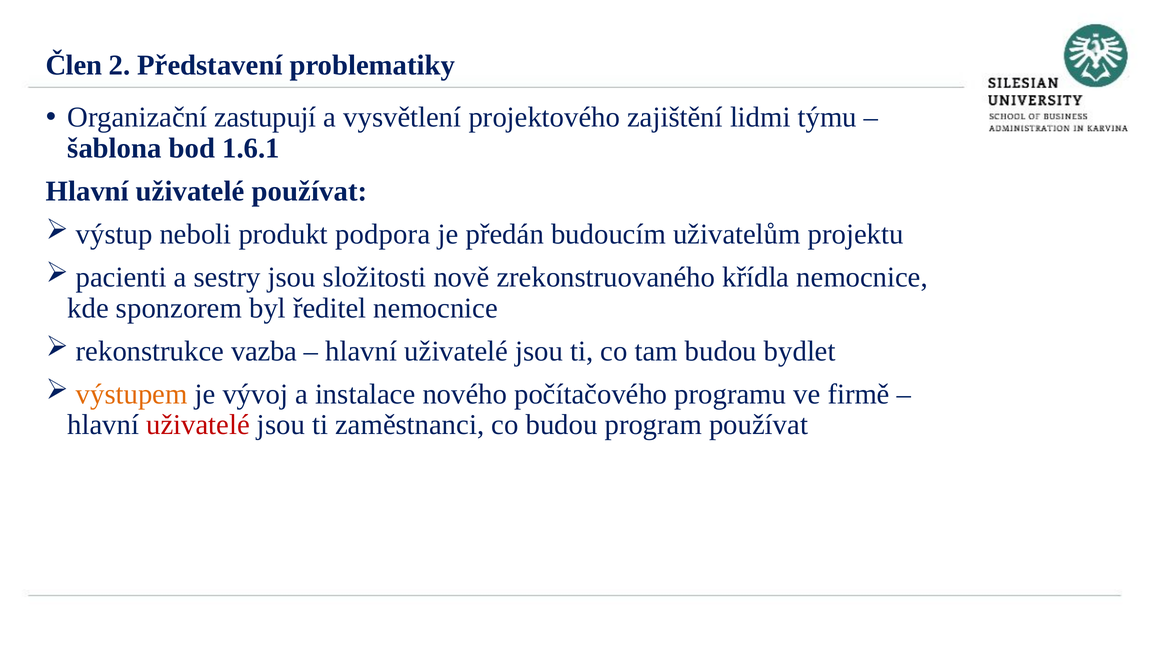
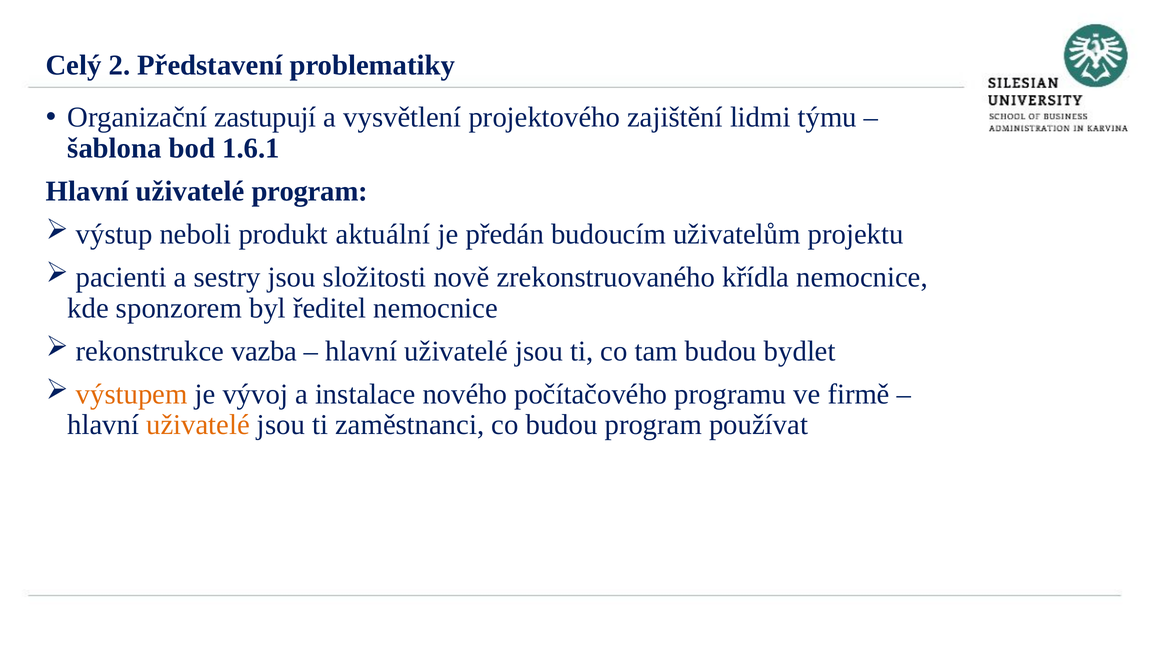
Člen: Člen -> Celý (74, 65)
uživatelé používat: používat -> program (310, 191)
podpora: podpora -> aktuální (383, 234)
uživatelé colour: red -> orange (198, 425)
